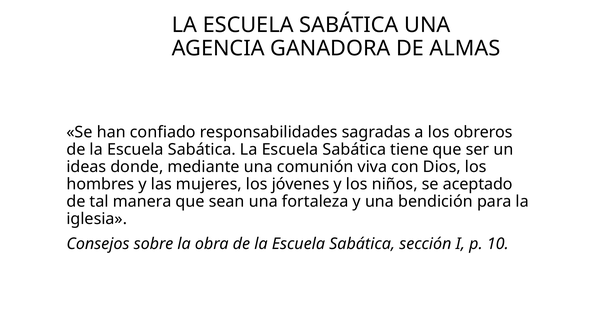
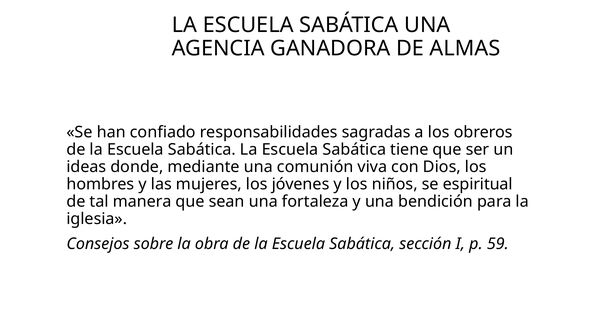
aceptado: aceptado -> espiritual (478, 185)
10: 10 -> 59 (498, 244)
